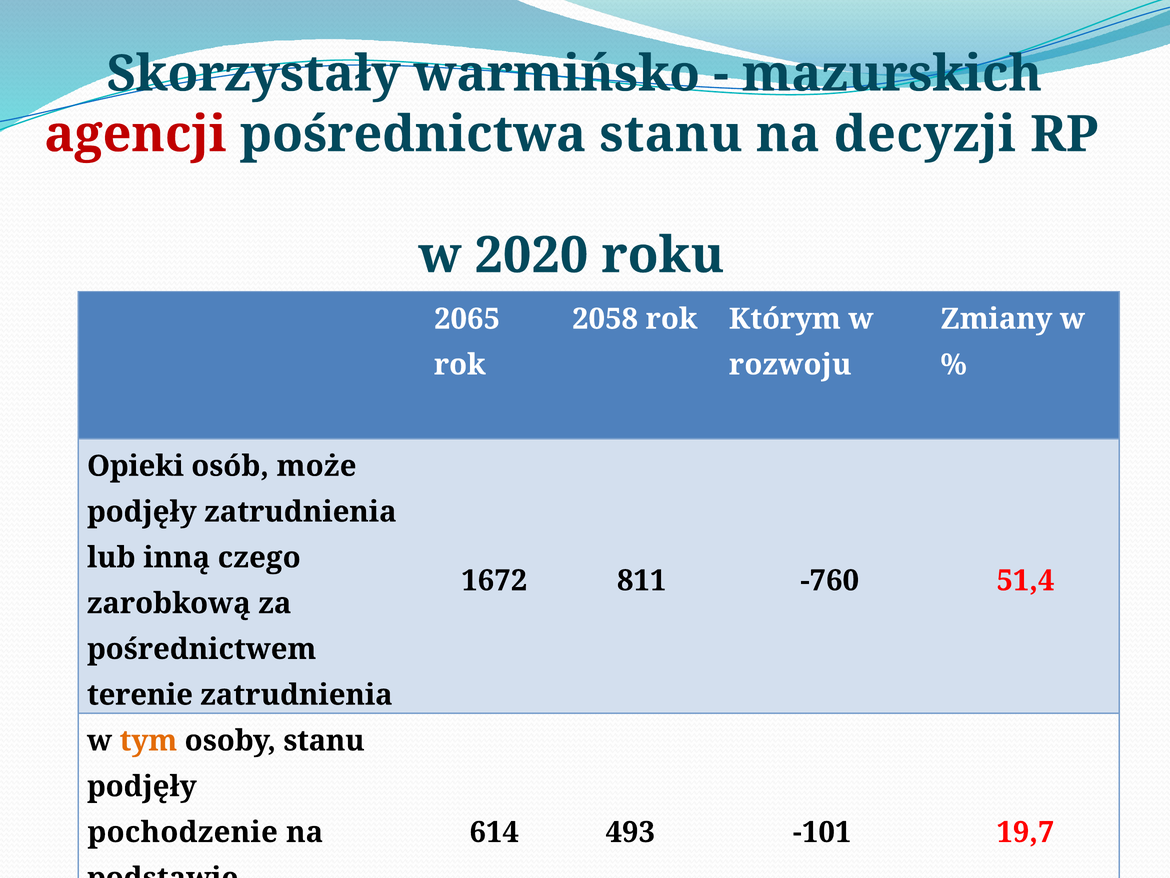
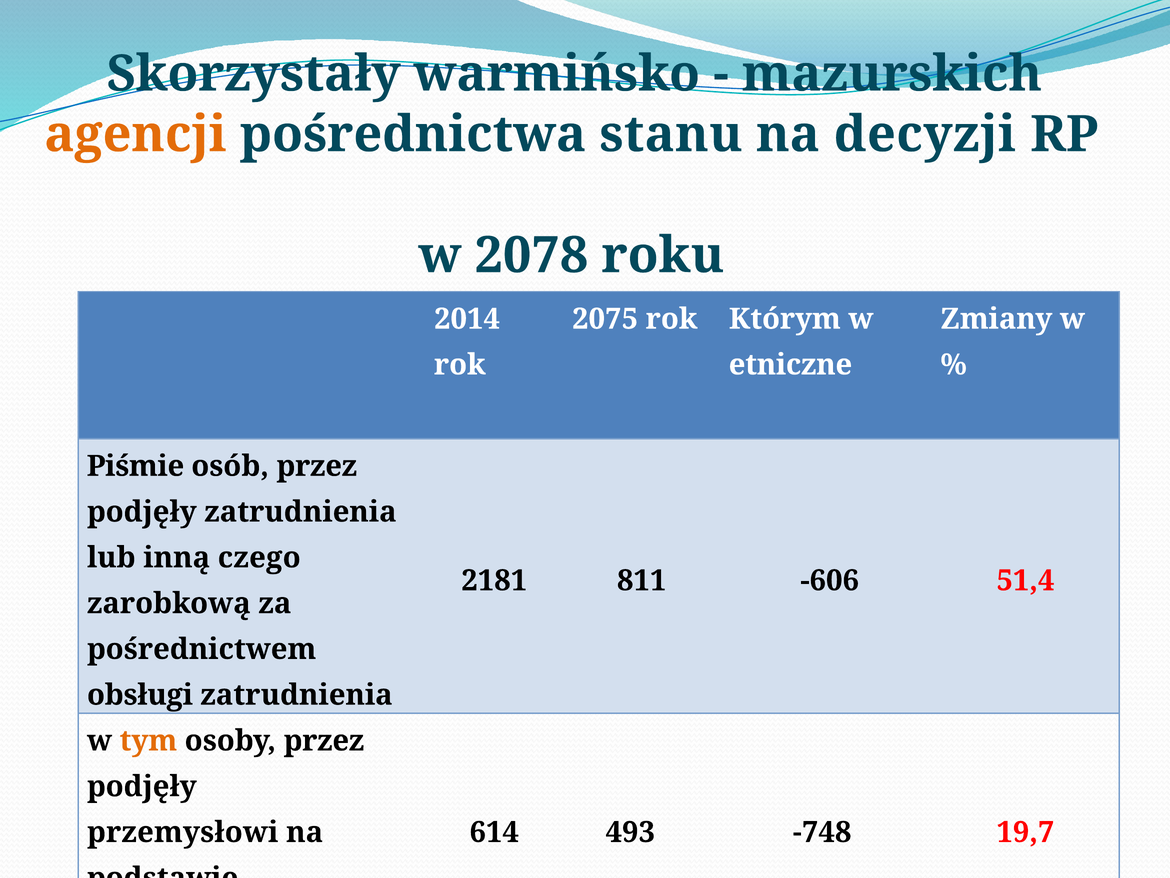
agencji colour: red -> orange (135, 134)
2020: 2020 -> 2078 (531, 255)
2065: 2065 -> 2014 (467, 319)
2058: 2058 -> 2075 (605, 319)
rozwoju: rozwoju -> etniczne (790, 365)
Opieki: Opieki -> Piśmie (136, 466)
osób może: może -> przez (317, 466)
1672: 1672 -> 2181 (494, 580)
-760: -760 -> -606 (830, 580)
terenie: terenie -> obsługi (140, 695)
osoby stanu: stanu -> przez (324, 740)
pochodzenie: pochodzenie -> przemysłowi (183, 832)
-101: -101 -> -748 (822, 832)
